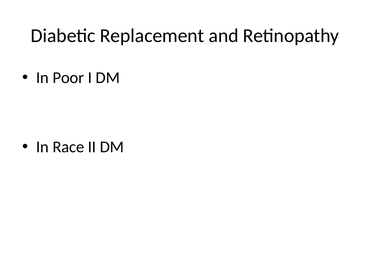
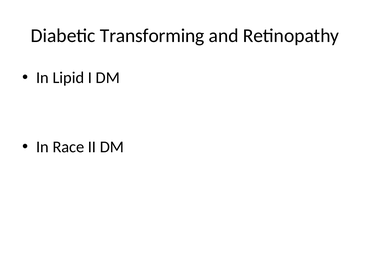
Replacement: Replacement -> Transforming (152, 36)
Poor: Poor -> Lipid (68, 78)
